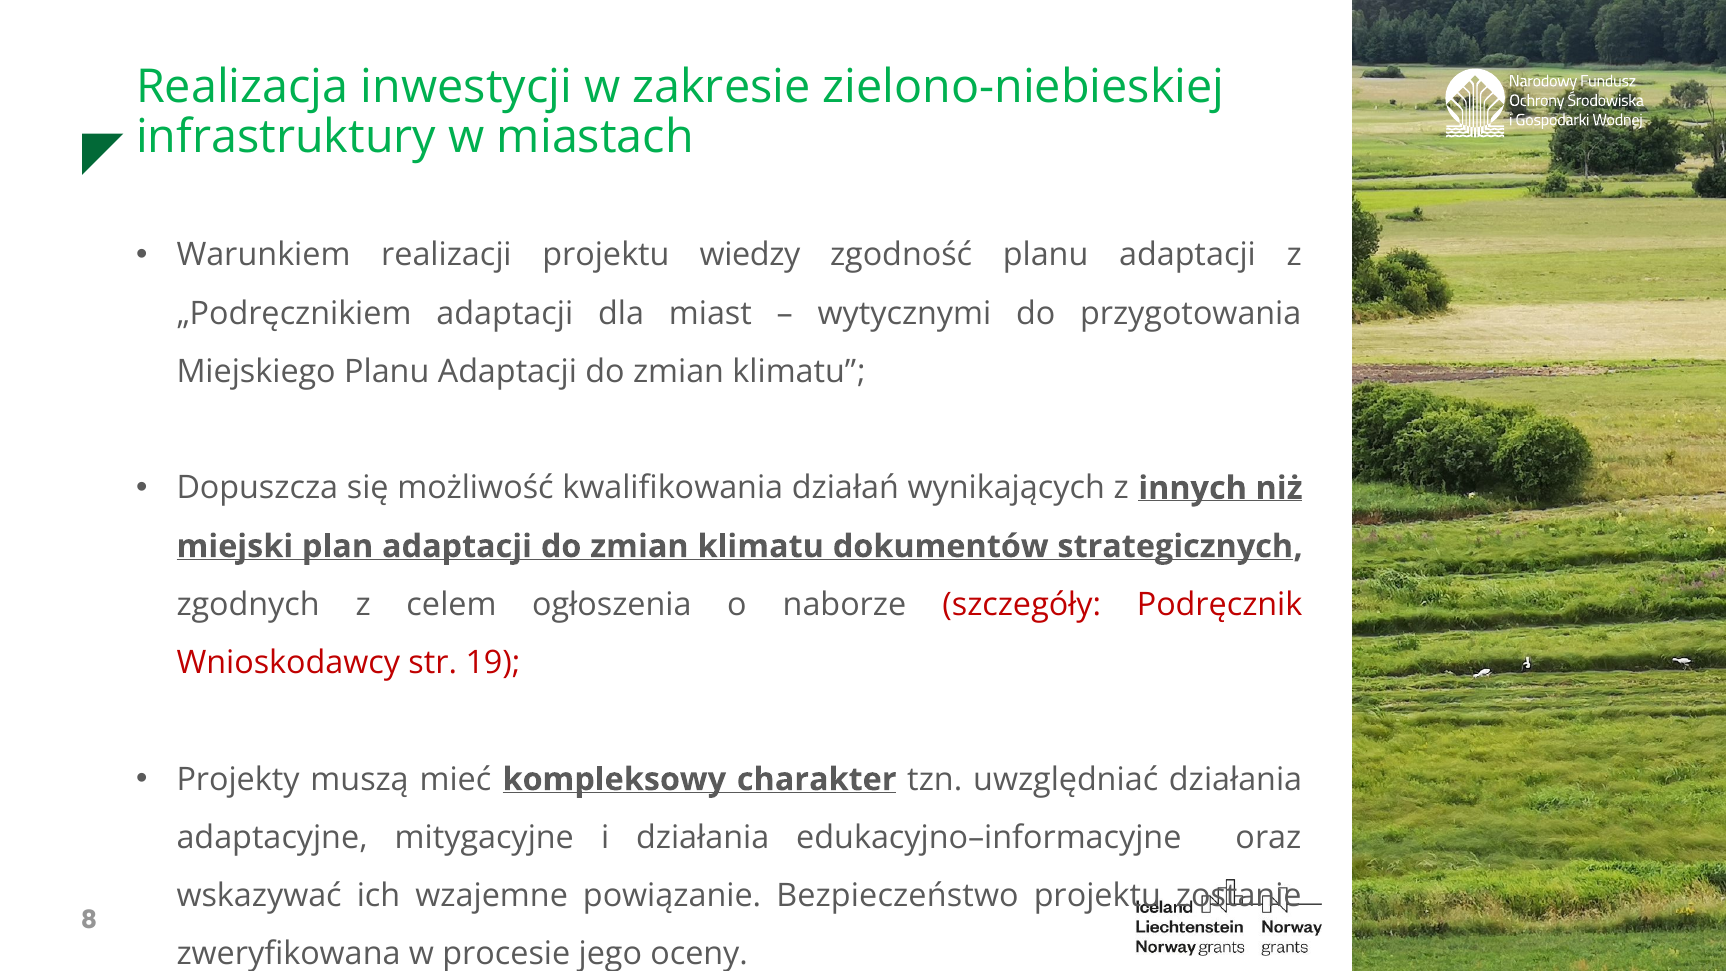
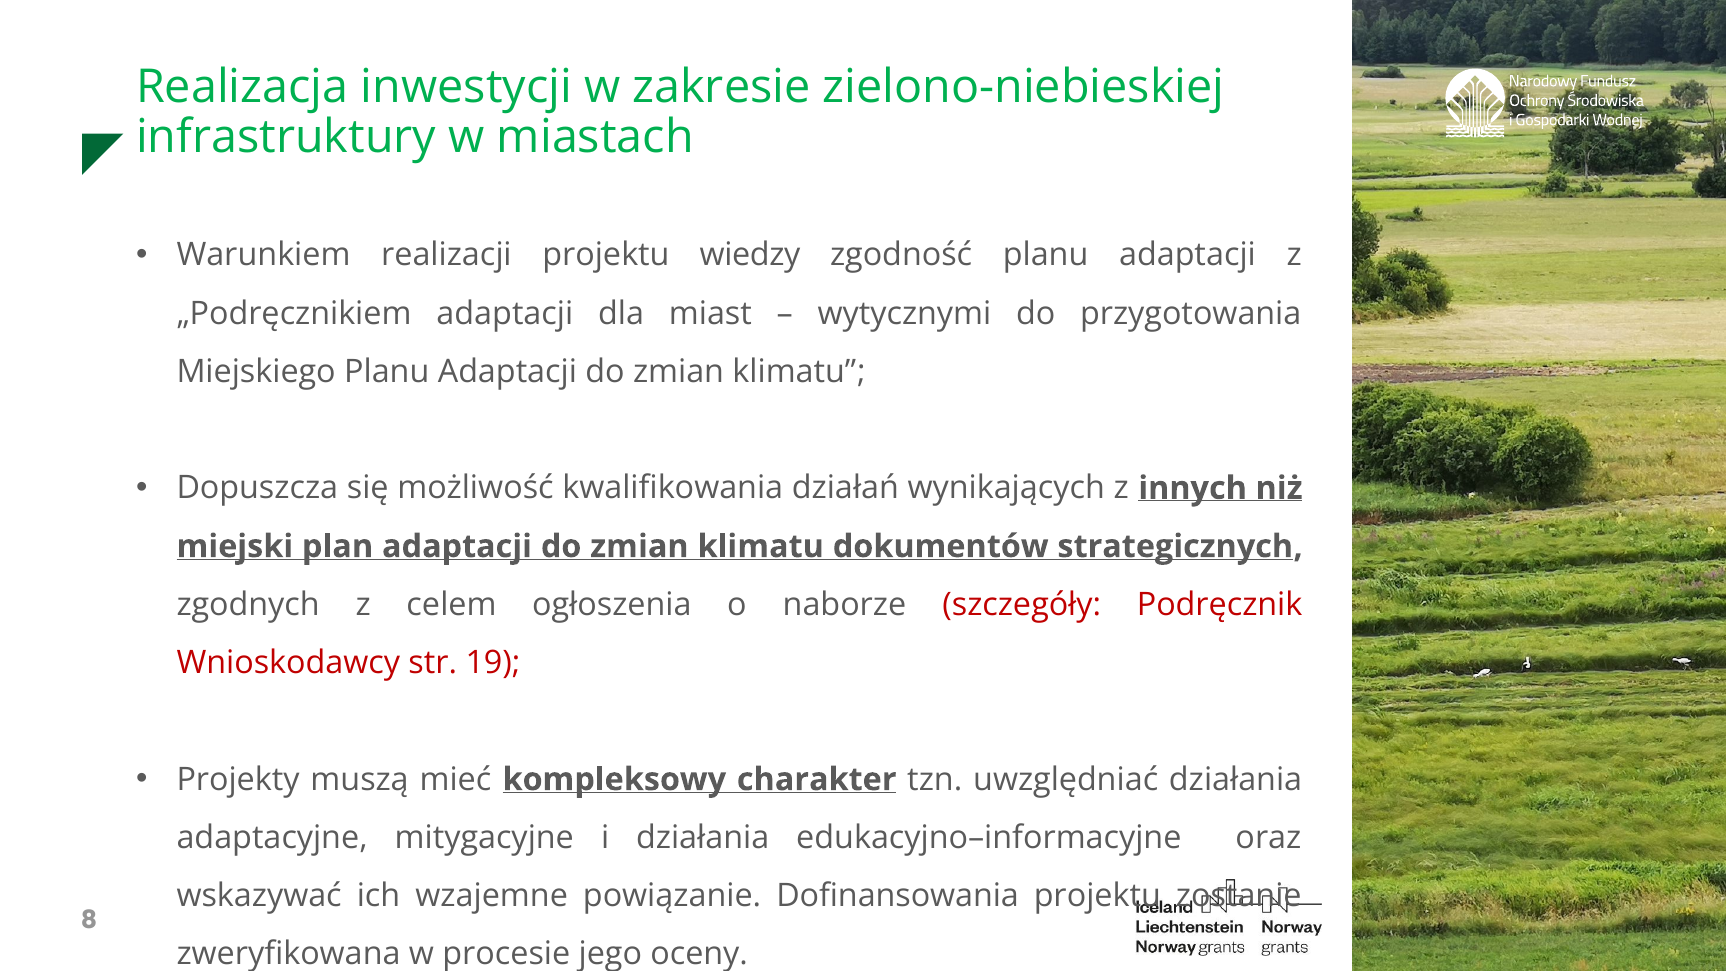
Bezpieczeństwo: Bezpieczeństwo -> Dofinansowania (898, 896)
